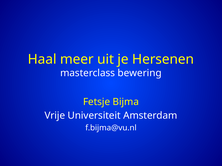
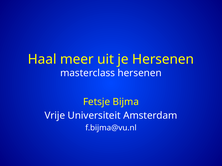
masterclass bewering: bewering -> hersenen (140, 73)
